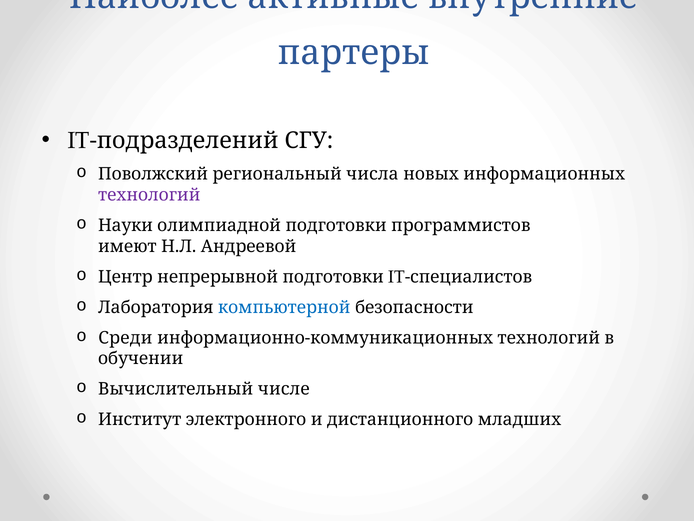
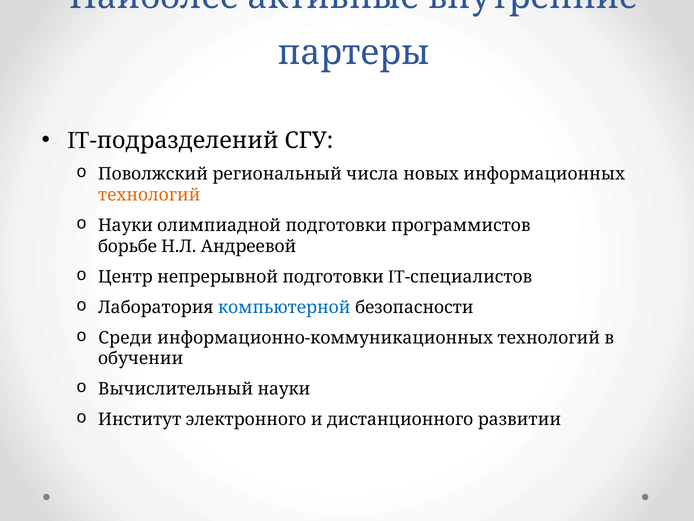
технологий colour: purple -> orange (149, 195)
имеют: имеют -> борьбе (127, 246)
Вычислительный числе: числе -> науки (284, 389)
младших: младших -> развитии (519, 419)
